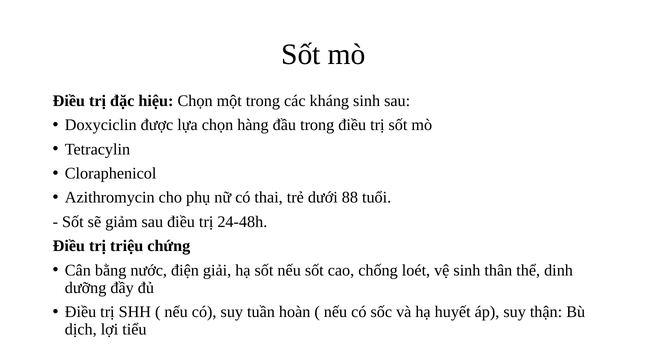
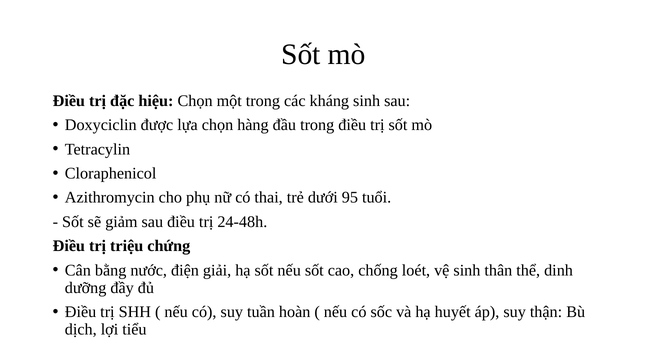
88: 88 -> 95 (350, 198)
